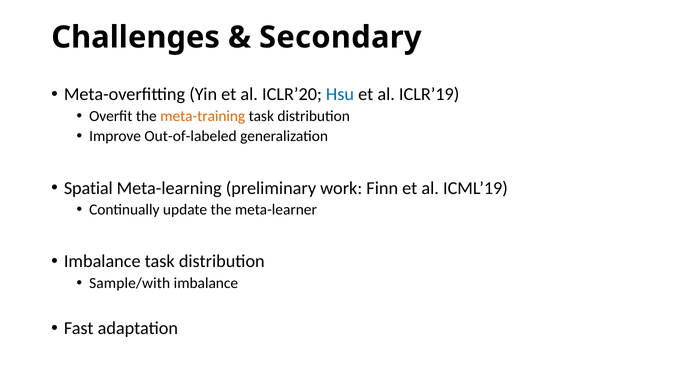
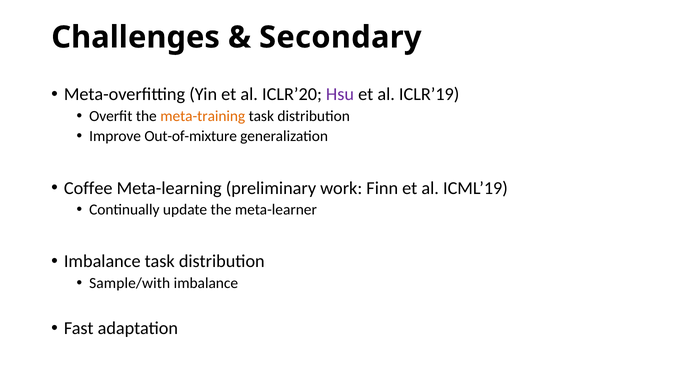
Hsu colour: blue -> purple (340, 95)
Out-of-labeled: Out-of-labeled -> Out-of-mixture (191, 136)
Spatial: Spatial -> Coffee (88, 188)
